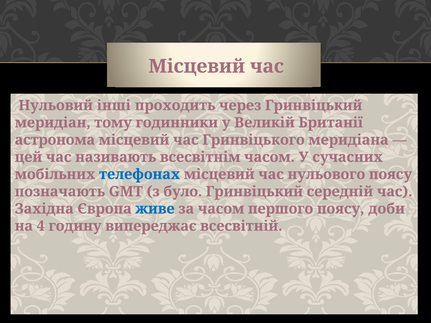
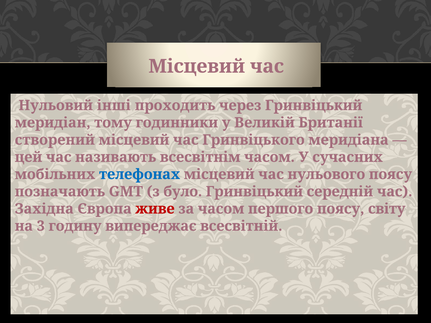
астронома: астронома -> створений (55, 140)
живе colour: blue -> red (155, 209)
доби: доби -> світу (387, 209)
4: 4 -> 3 (41, 226)
